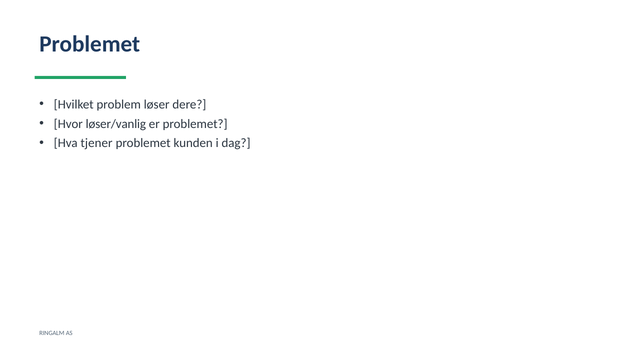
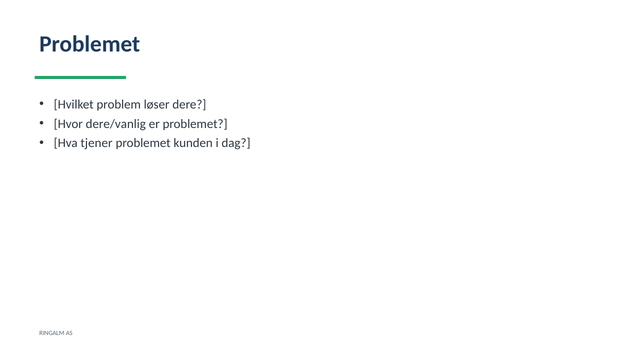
løser/vanlig: løser/vanlig -> dere/vanlig (116, 124)
